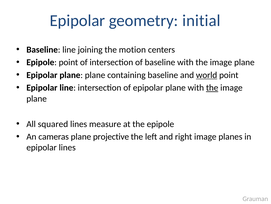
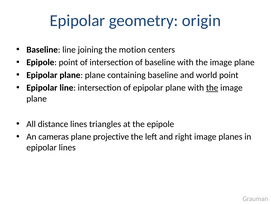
initial: initial -> origin (201, 21)
world underline: present -> none (207, 75)
squared: squared -> distance (53, 124)
measure: measure -> triangles (105, 124)
